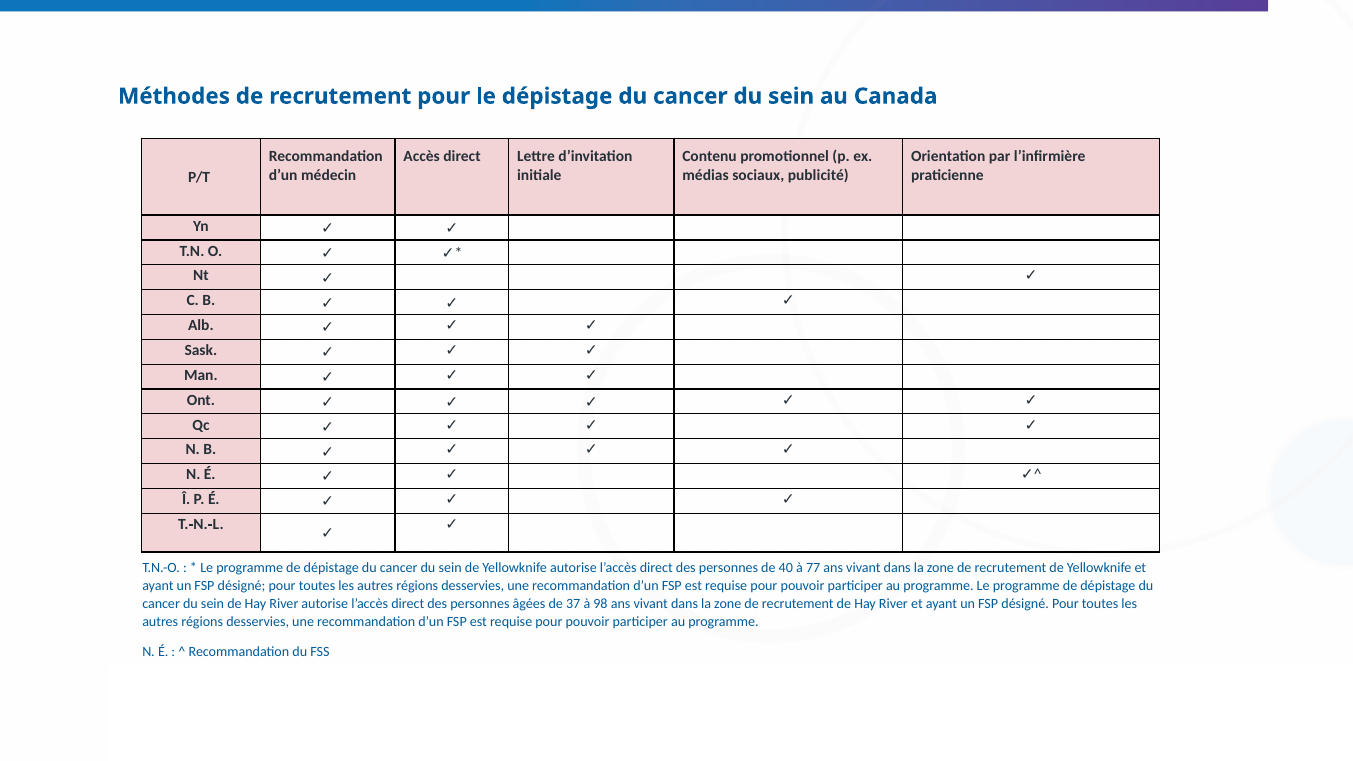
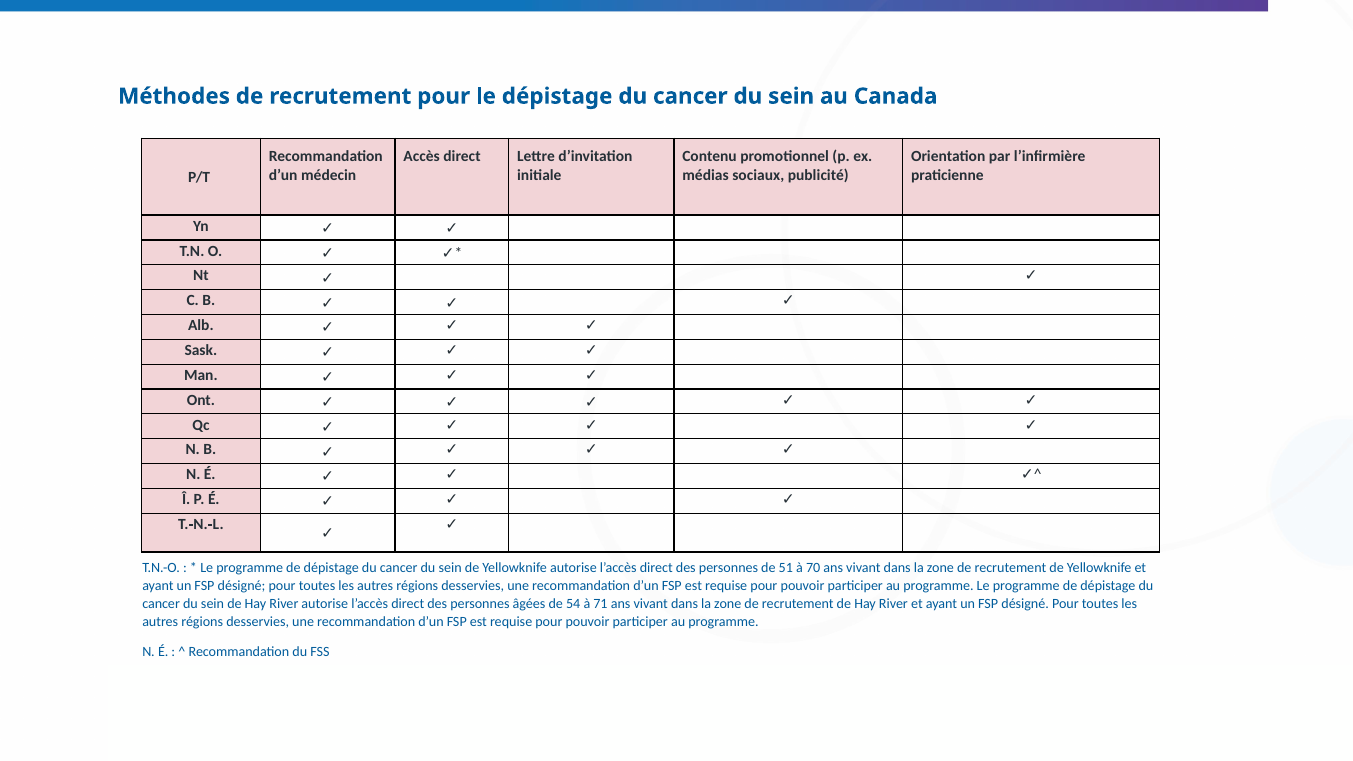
40: 40 -> 51 (786, 568)
77: 77 -> 70 (813, 568)
37: 37 -> 54 (573, 604)
98: 98 -> 71 (600, 604)
